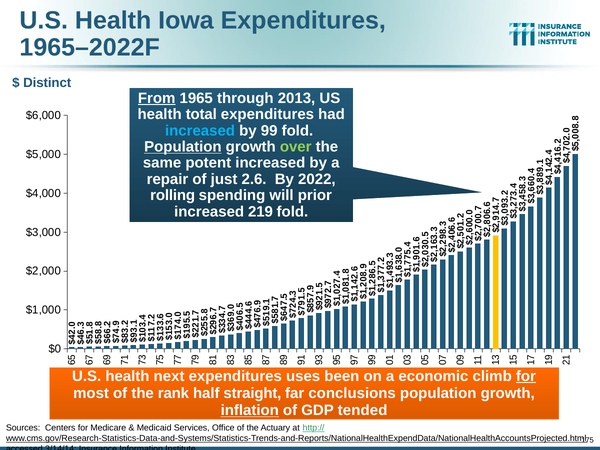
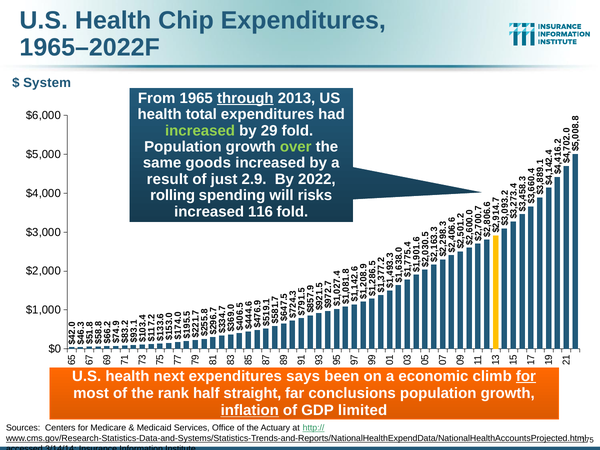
Iowa: Iowa -> Chip (186, 20)
Distinct: Distinct -> System (47, 83)
From underline: present -> none (157, 98)
through underline: none -> present (245, 98)
increased colour: light blue -> light green (200, 131)
99: 99 -> 29 (269, 131)
Population underline: present -> none (183, 147)
potent: potent -> goods (208, 163)
repair: repair -> result (167, 179)
2.6: 2.6 -> 2.9 (254, 179)
prior: prior -> risks (315, 195)
219: 219 -> 116 (260, 212)
uses: uses -> says (303, 376)
tended: tended -> limited (363, 410)
